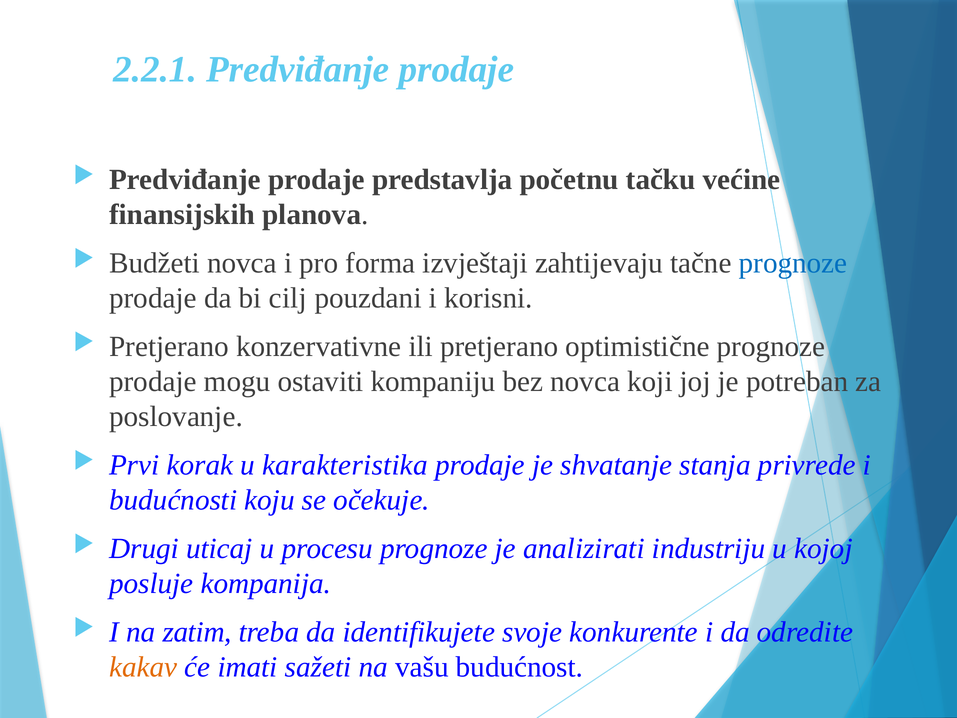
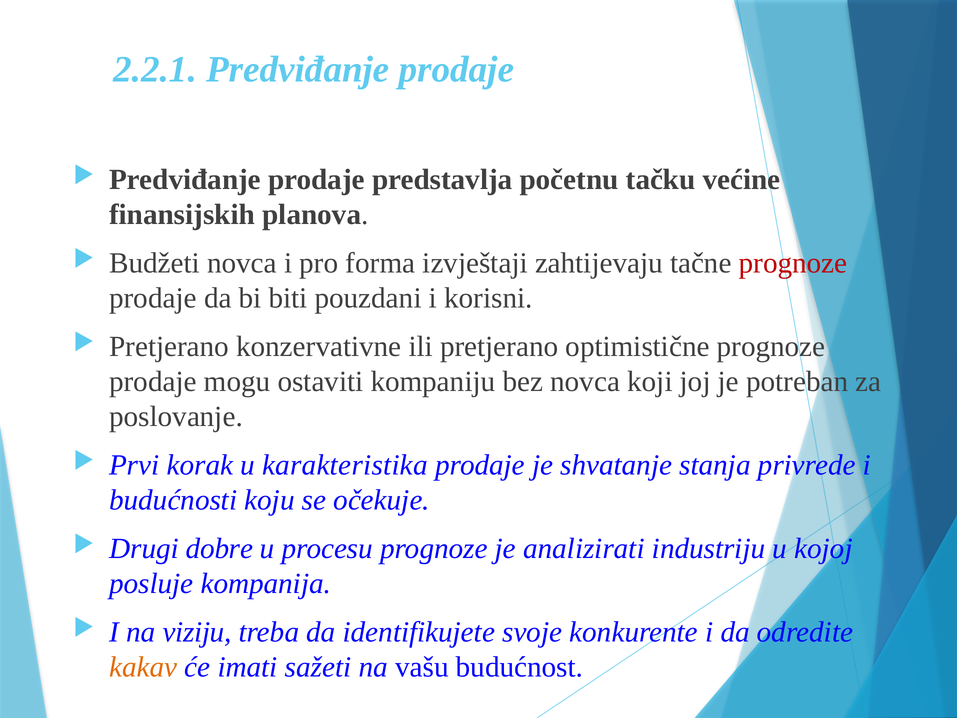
prognoze colour: blue -> red (793, 263)
cilj: cilj -> biti (288, 298)
uticaj: uticaj -> dobre (219, 549)
zatim: zatim -> viziju (197, 632)
